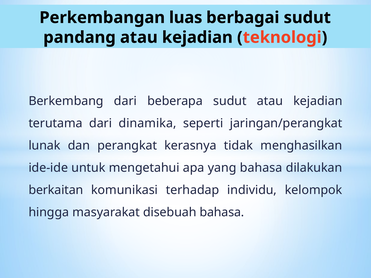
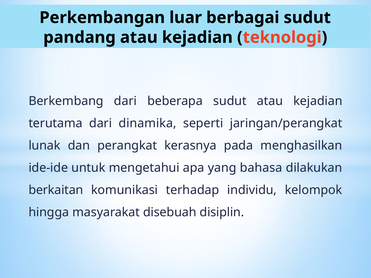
luas: luas -> luar (186, 18)
tidak: tidak -> pada (238, 146)
disebuah bahasa: bahasa -> disiplin (222, 212)
